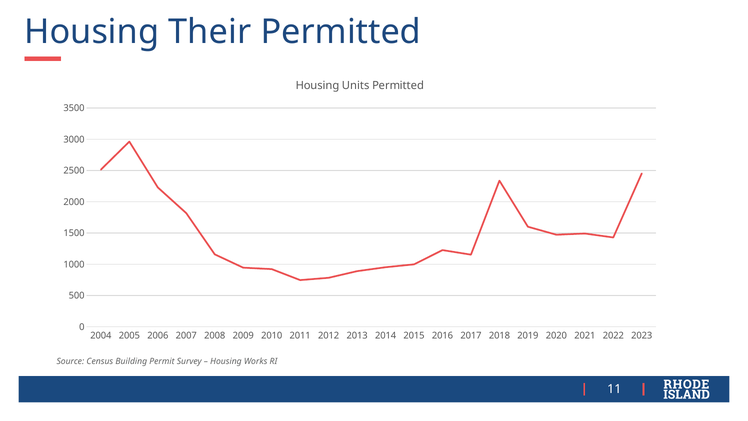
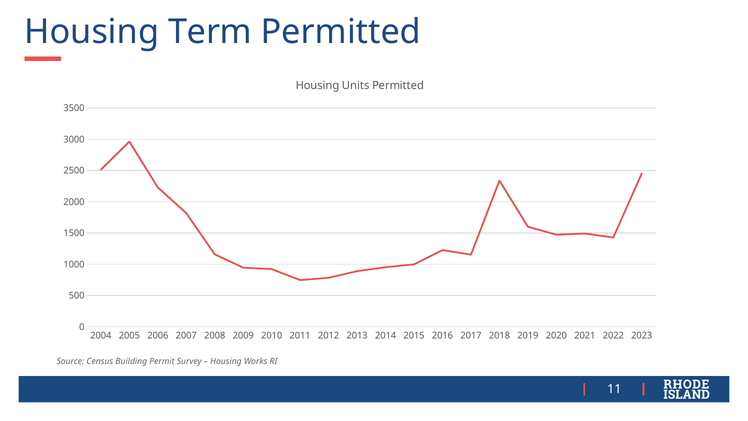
Their: Their -> Term (210, 32)
